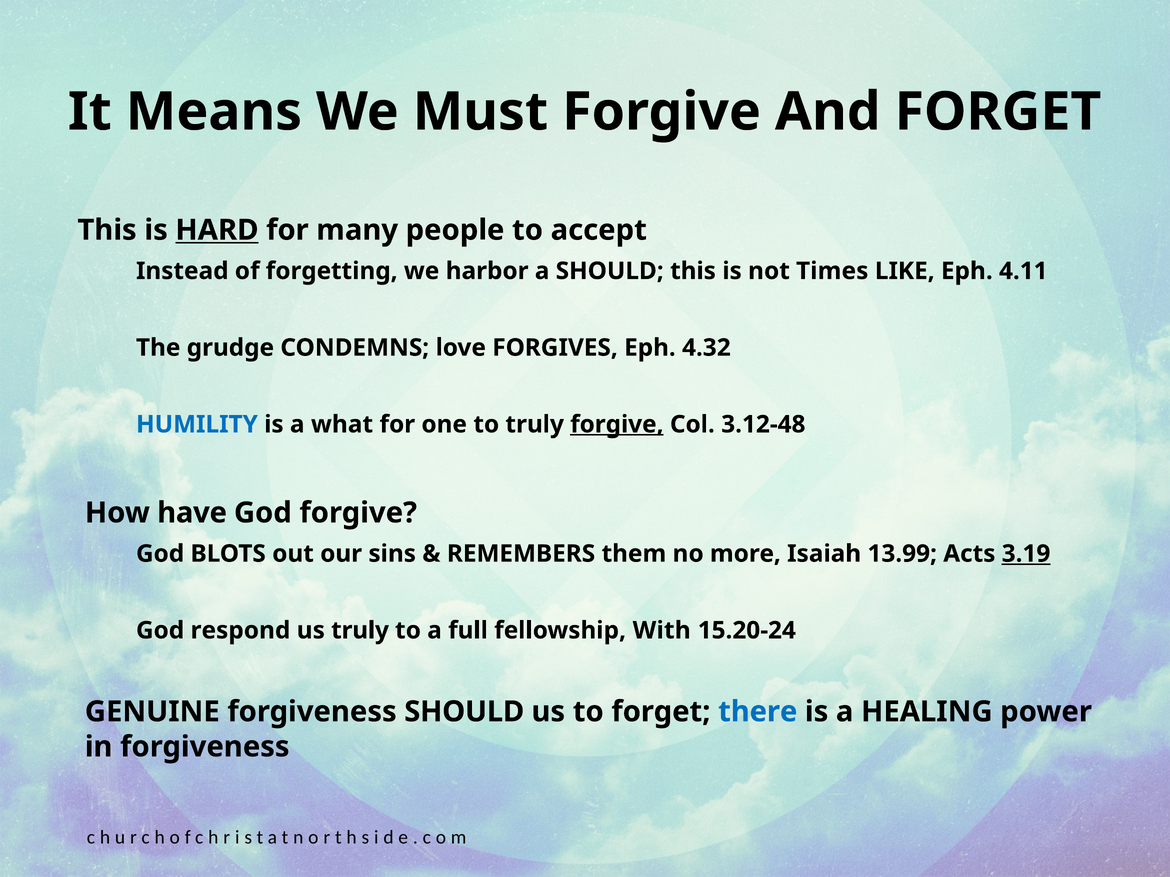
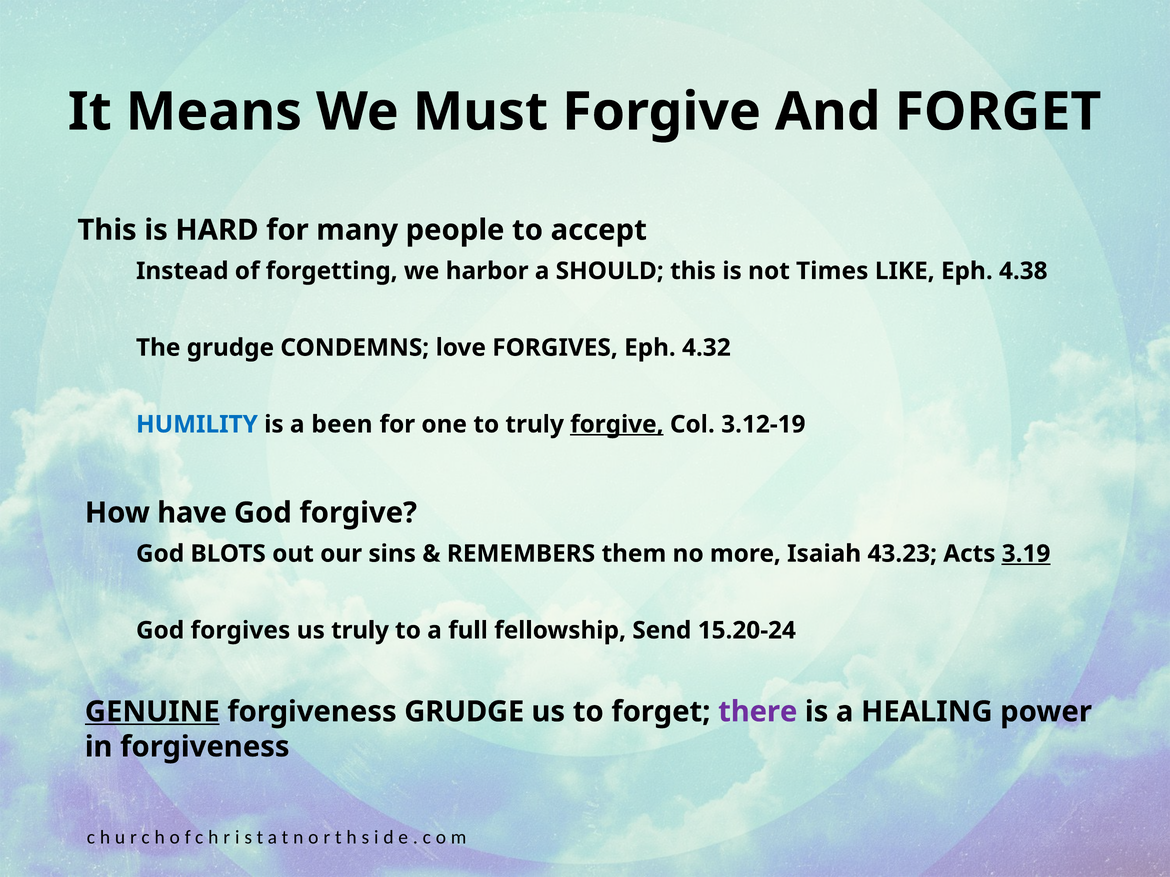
HARD underline: present -> none (217, 230)
4.11: 4.11 -> 4.38 (1023, 271)
what: what -> been (342, 425)
3.12-48: 3.12-48 -> 3.12-19 (763, 425)
13.99: 13.99 -> 43.23 (902, 554)
God respond: respond -> forgives (240, 631)
With: With -> Send (662, 631)
GENUINE underline: none -> present (152, 712)
forgiveness SHOULD: SHOULD -> GRUDGE (464, 712)
there colour: blue -> purple (758, 712)
